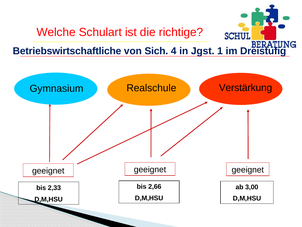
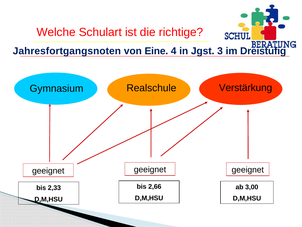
Betriebswirtschaftliche: Betriebswirtschaftliche -> Jahresfortgangsnoten (67, 51)
Sich: Sich -> Eine (156, 51)
1: 1 -> 3 (220, 51)
